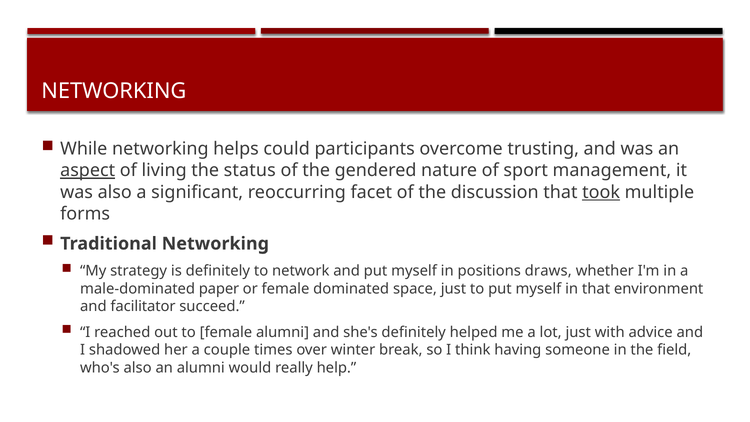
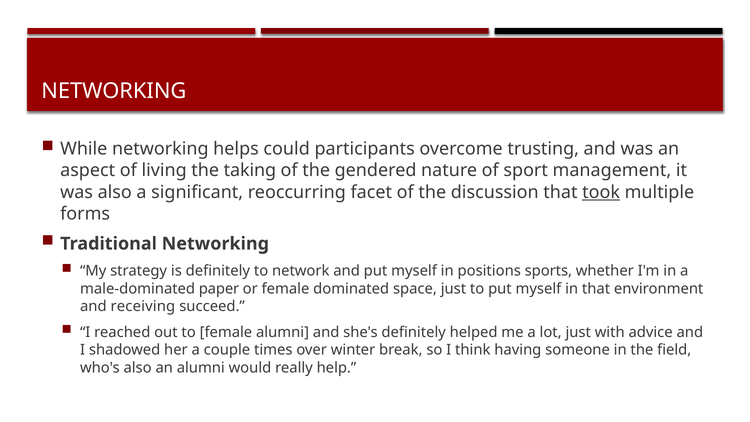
aspect underline: present -> none (88, 171)
status: status -> taking (250, 171)
draws: draws -> sports (548, 271)
facilitator: facilitator -> receiving (143, 306)
